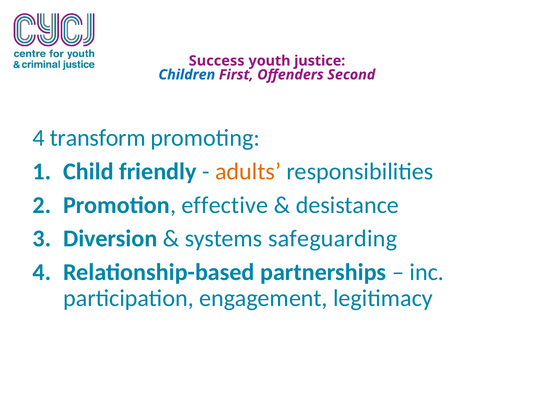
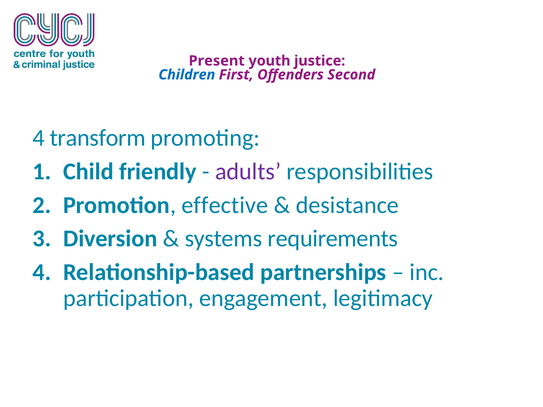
Success: Success -> Present (217, 61)
adults colour: orange -> purple (248, 172)
safeguarding: safeguarding -> requirements (333, 239)
